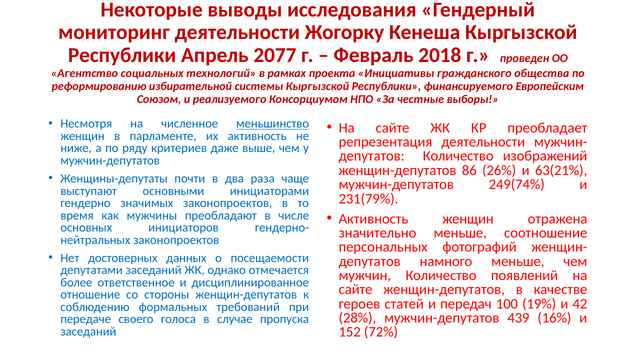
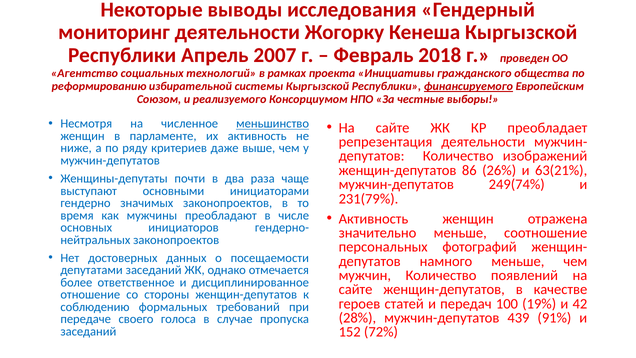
2077: 2077 -> 2007 (275, 55)
финансируемого underline: none -> present (468, 86)
16%: 16% -> 91% (554, 318)
